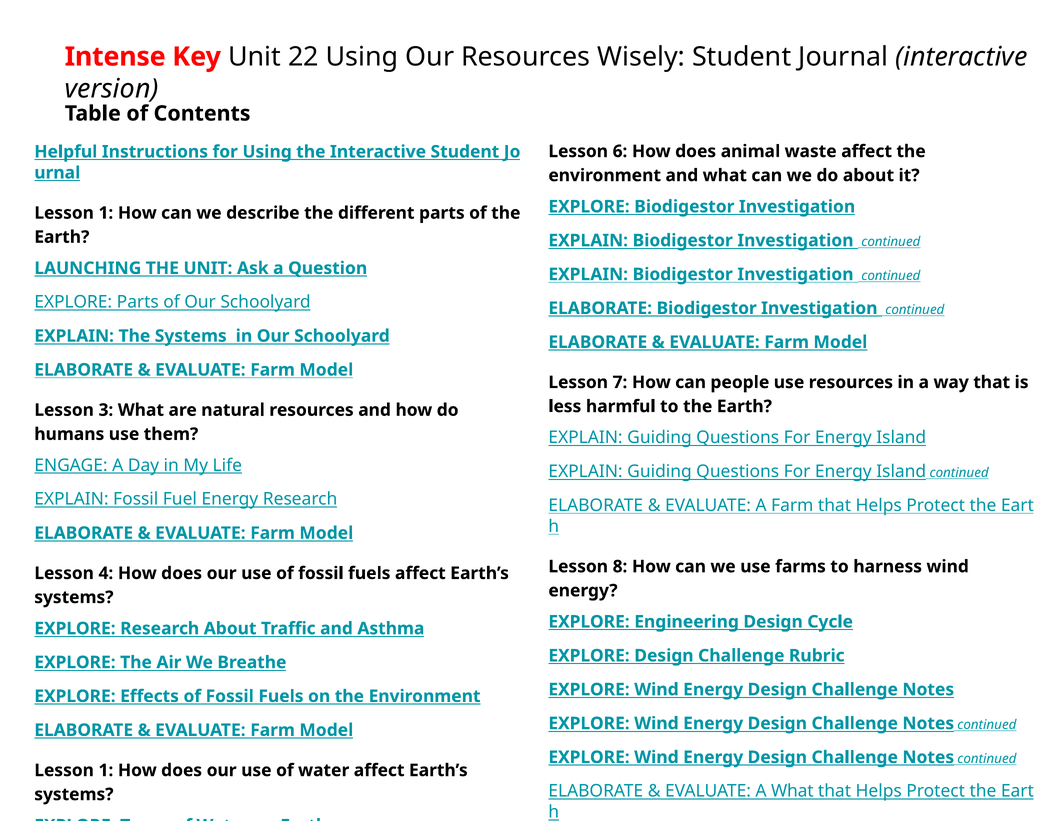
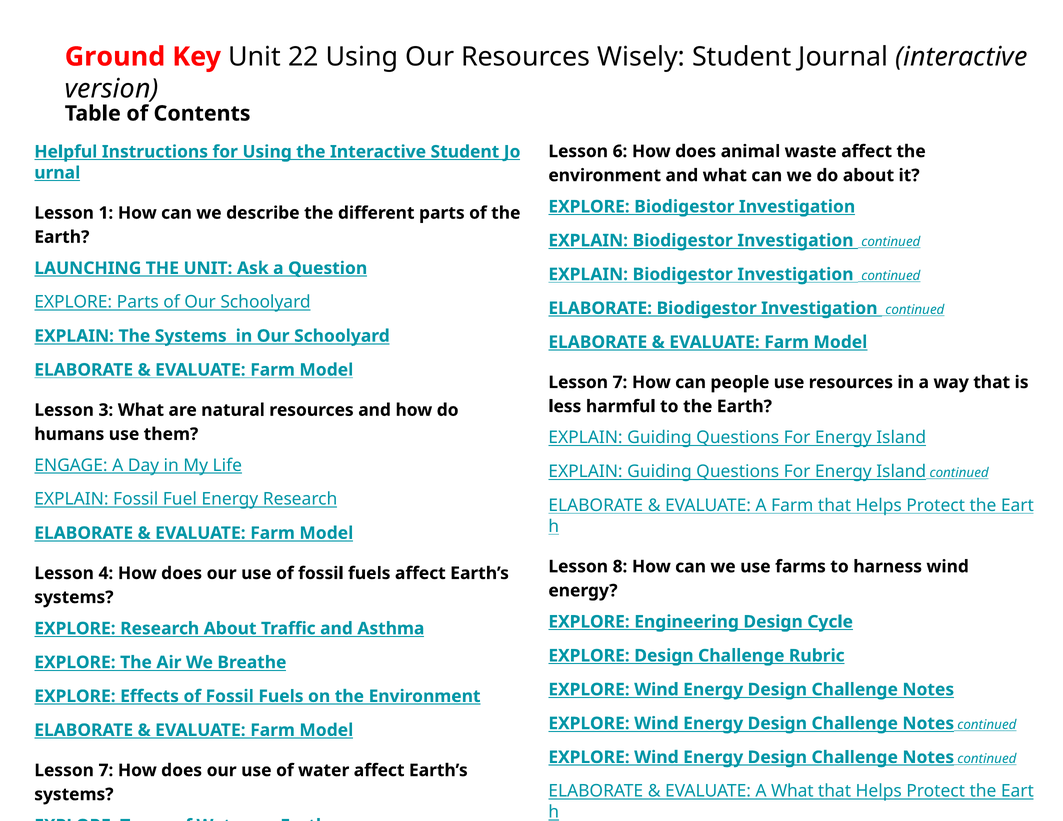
Intense: Intense -> Ground (115, 57)
1: 1 -> 7 (106, 771)
